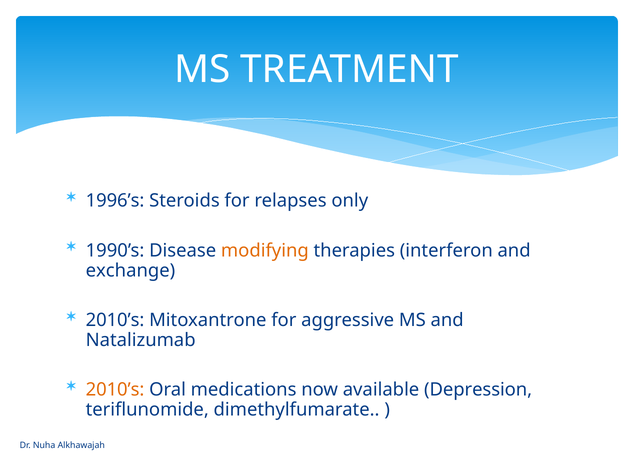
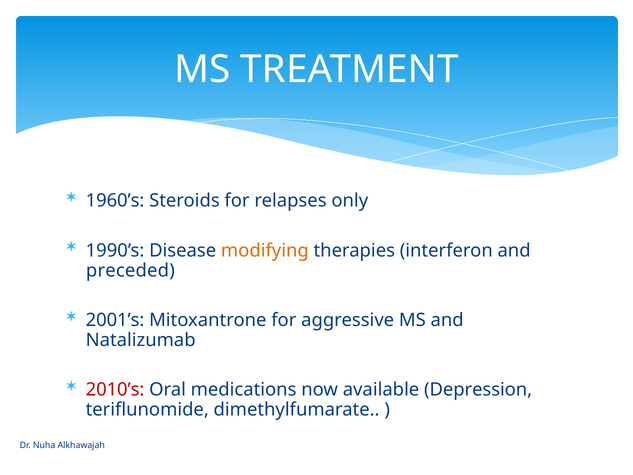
1996’s: 1996’s -> 1960’s (115, 201)
exchange: exchange -> preceded (130, 270)
2010’s: 2010’s -> 2001’s (115, 320)
2010’s colour: orange -> red (115, 390)
